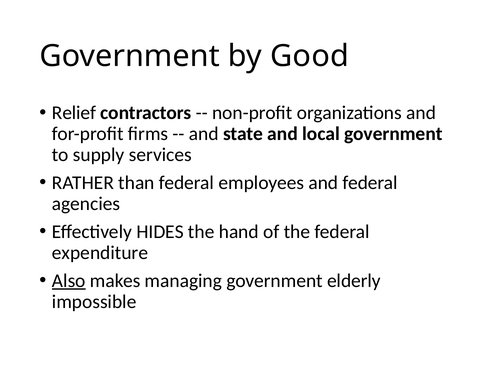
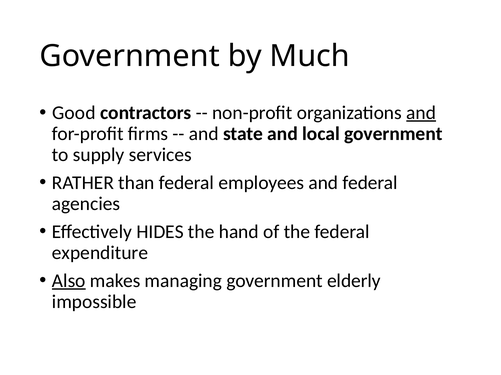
Good: Good -> Much (310, 56)
Relief: Relief -> Good (74, 113)
and underline: none -> present (421, 113)
